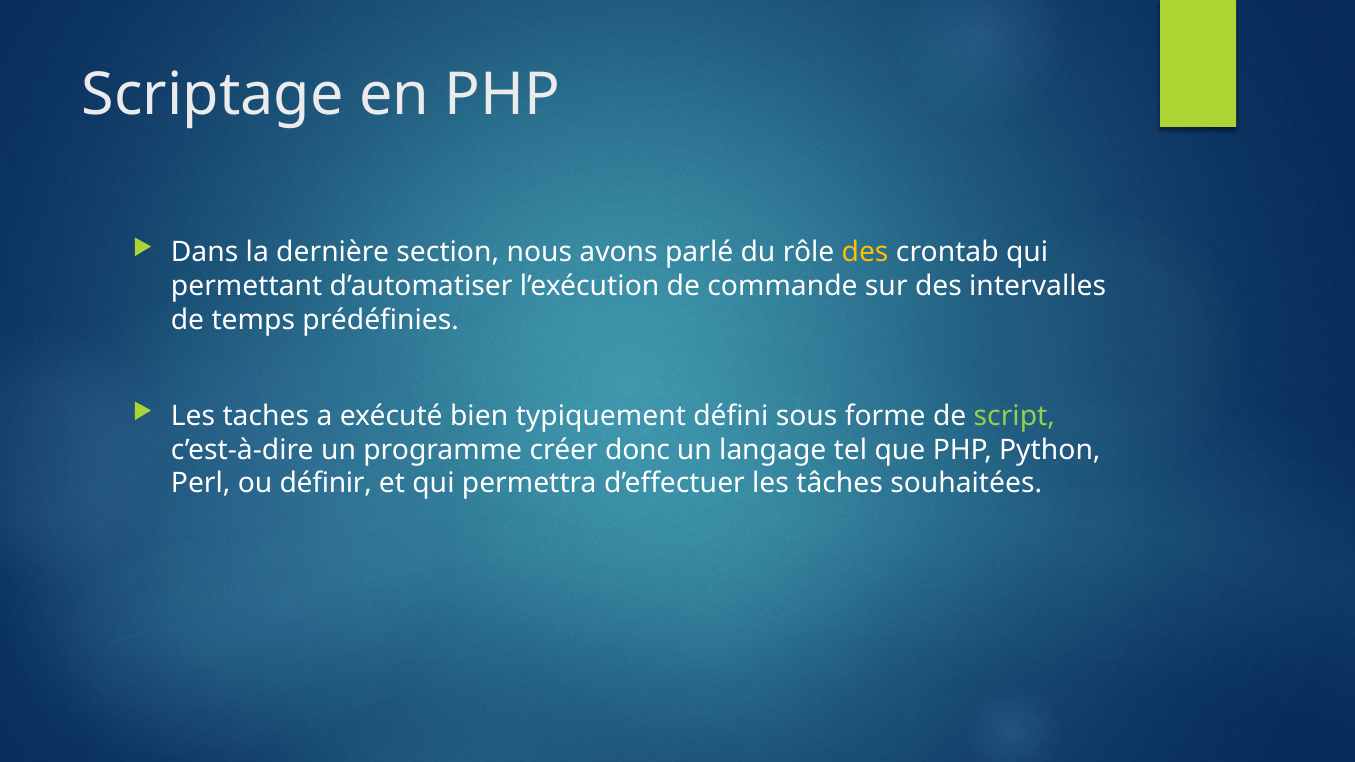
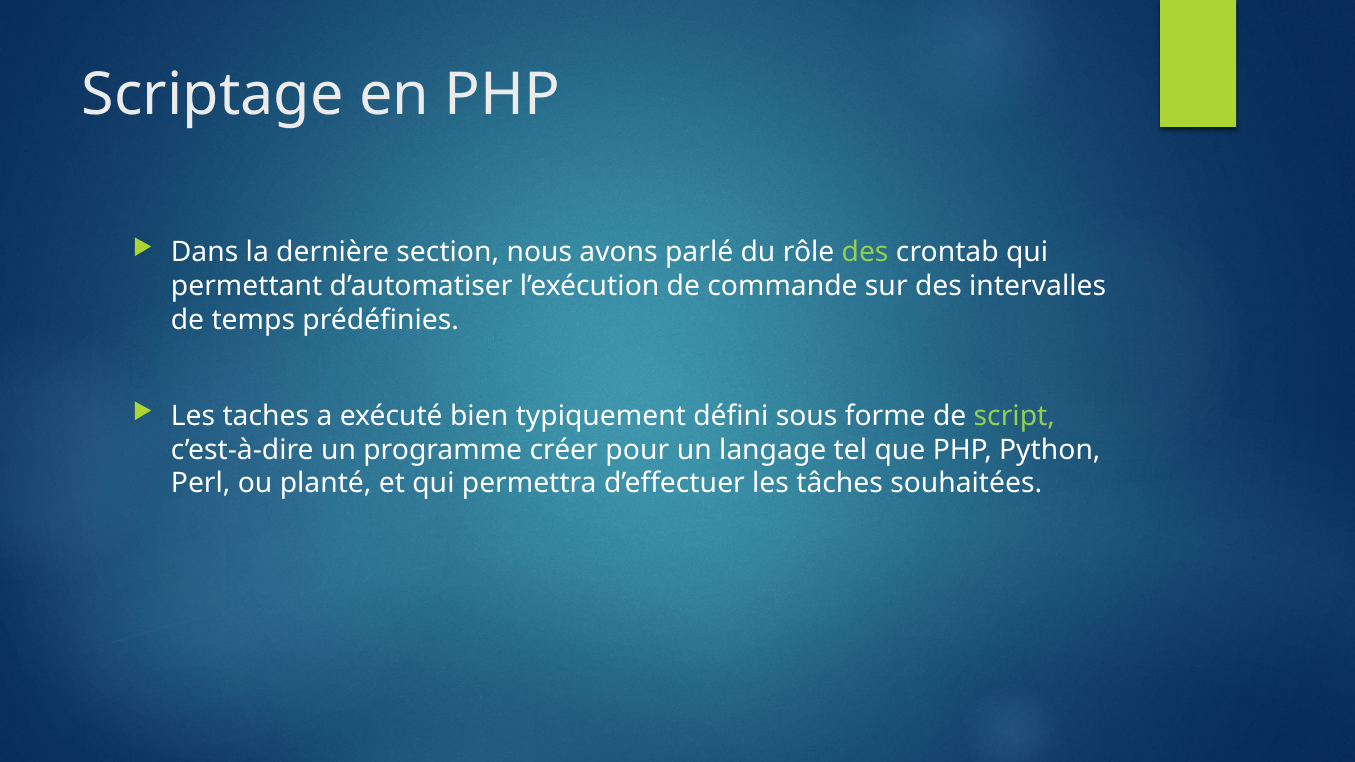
des colour: yellow -> light green (865, 252)
donc: donc -> pour (637, 450)
définir: définir -> planté (326, 484)
